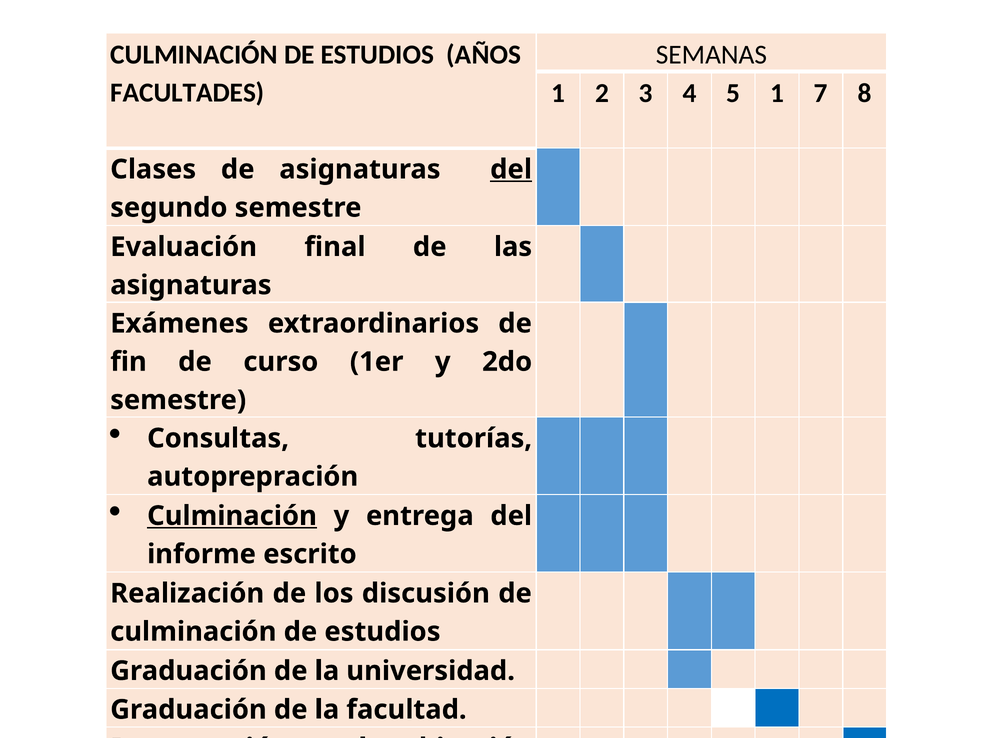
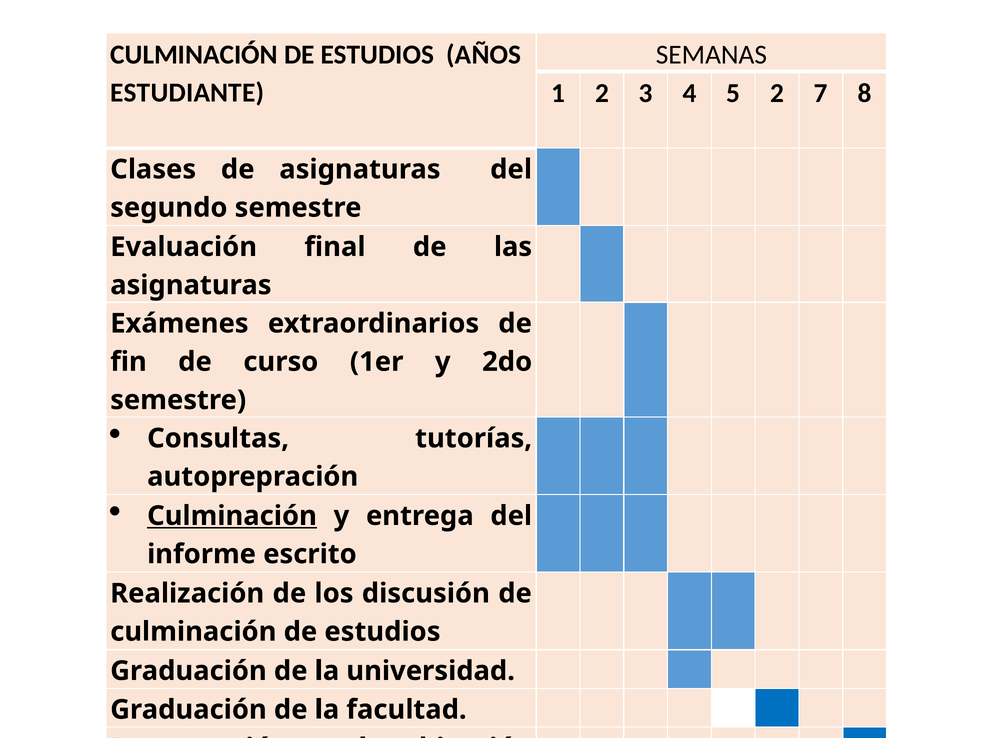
FACULTADES: FACULTADES -> ESTUDIANTE (187, 93)
5 1: 1 -> 2 (777, 93)
del underline: present -> none (511, 169)
